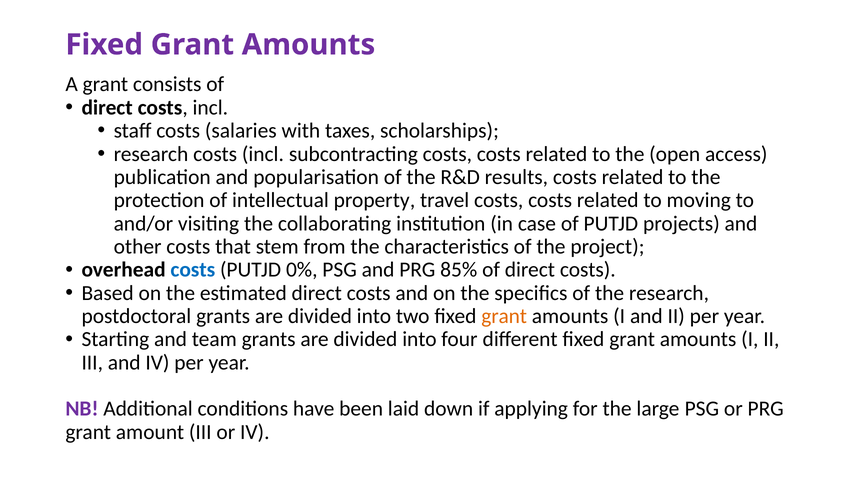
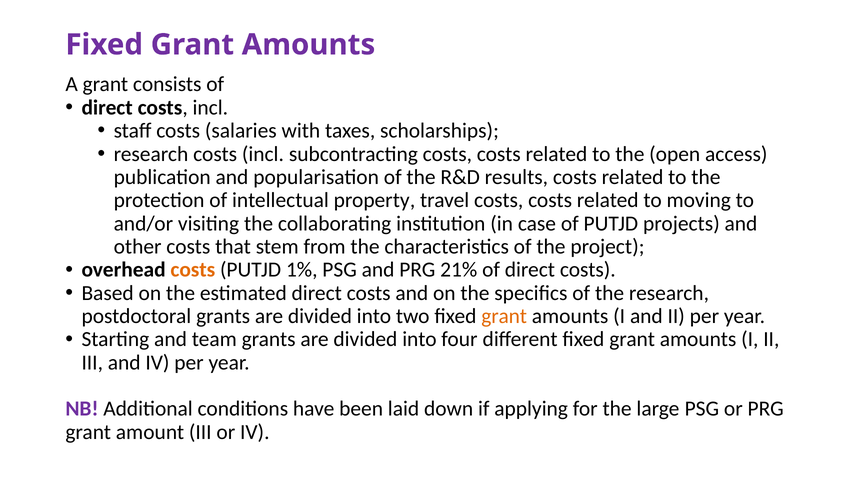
costs colour: blue -> orange (193, 270)
0%: 0% -> 1% (302, 270)
85%: 85% -> 21% (459, 270)
